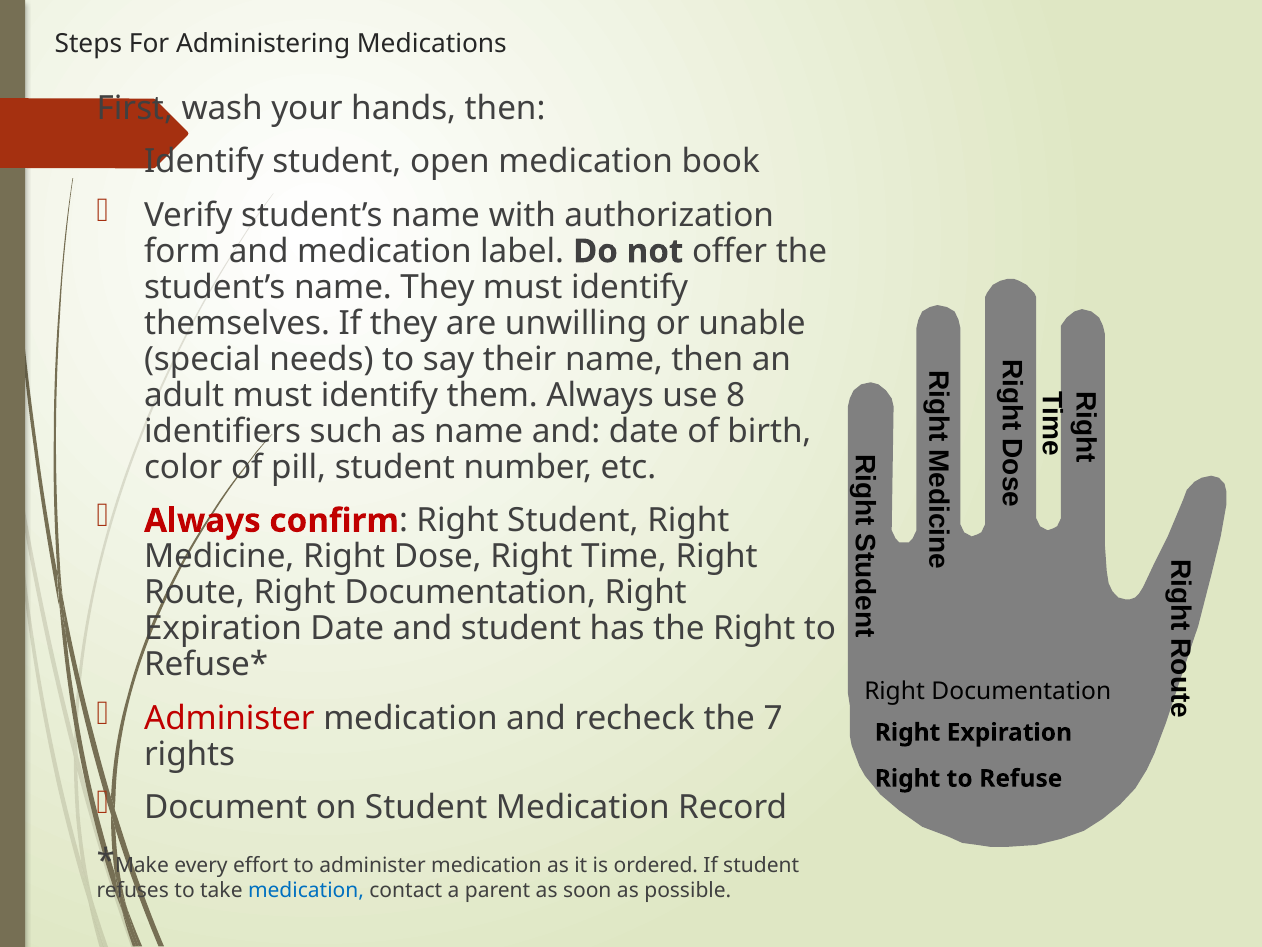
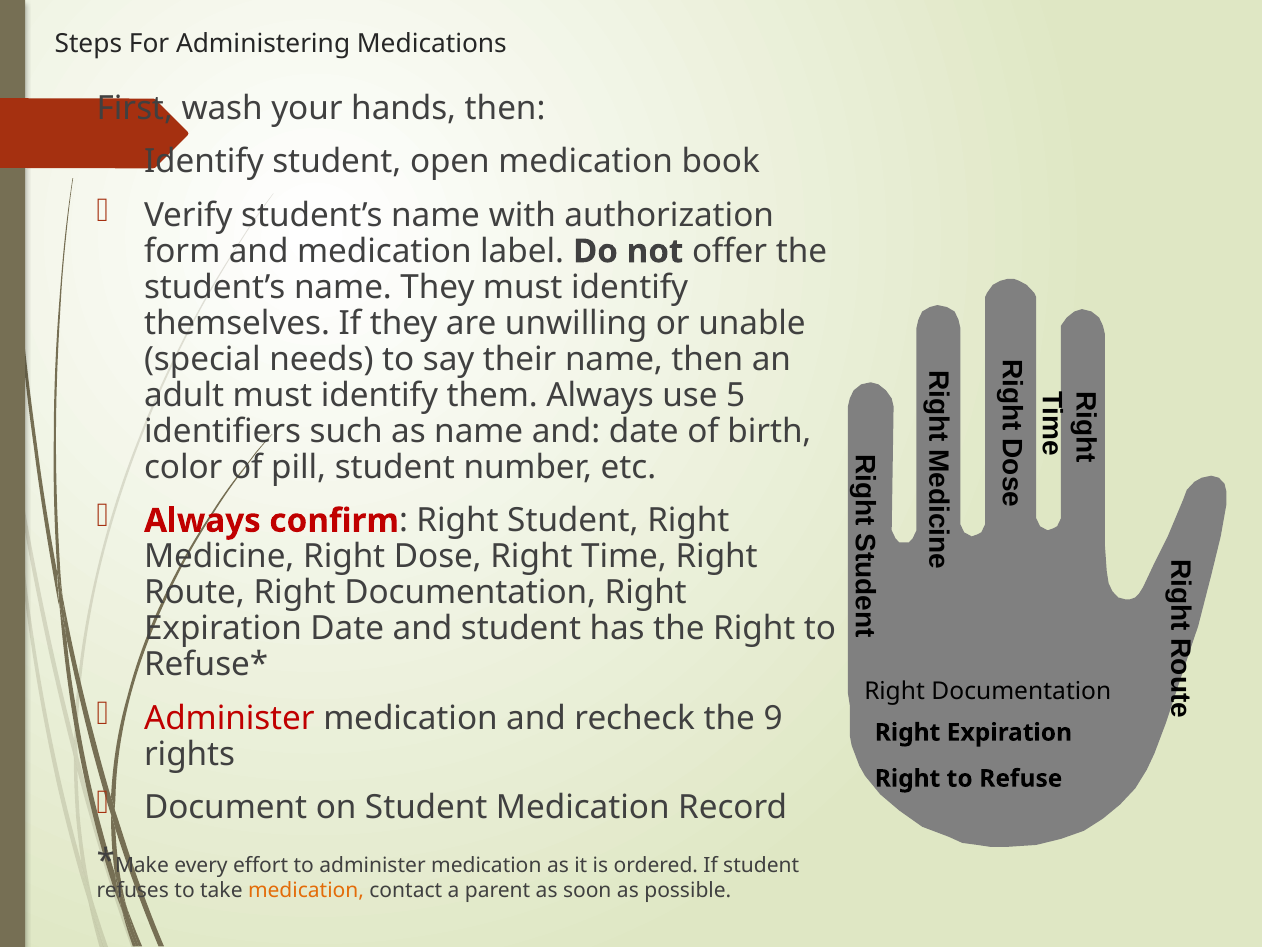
8: 8 -> 5 (736, 395)
7: 7 -> 9 (773, 718)
medication colour: blue -> orange (306, 890)
